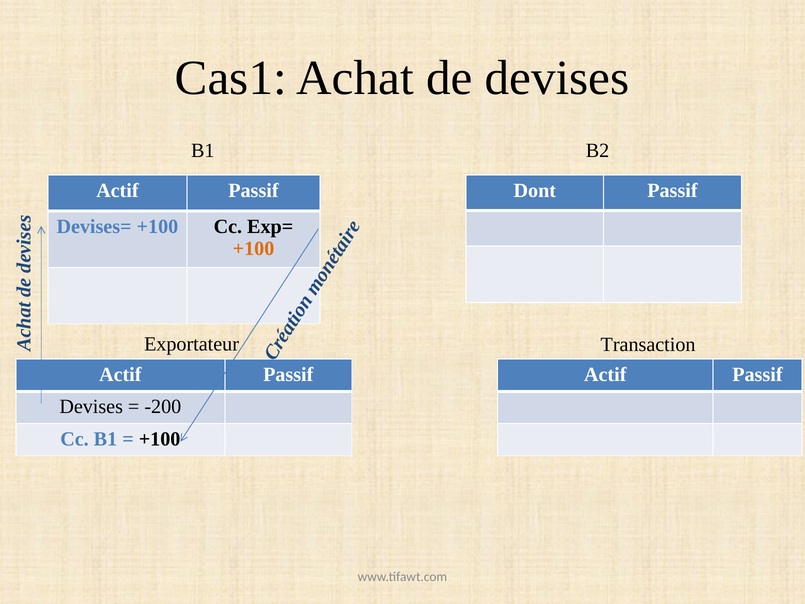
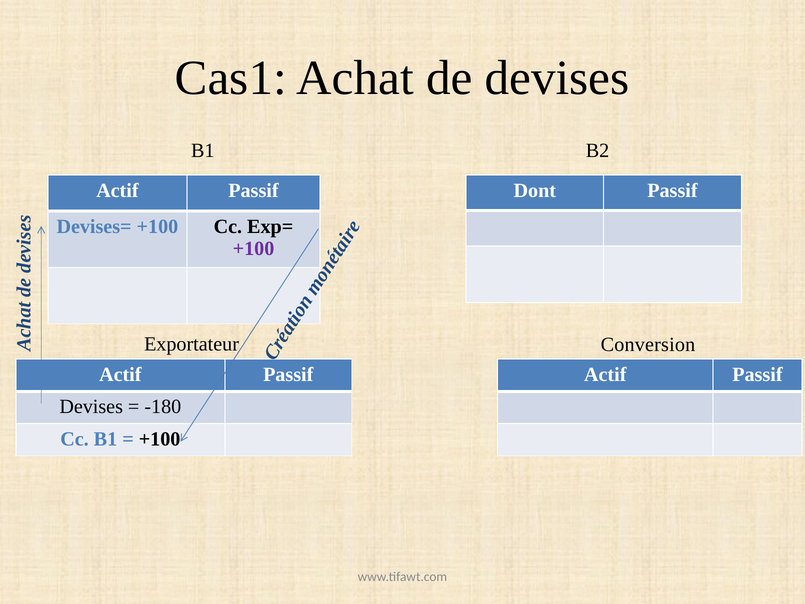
+100 colour: orange -> purple (254, 249)
Transaction: Transaction -> Conversion (648, 344)
-200: -200 -> -180 (163, 407)
